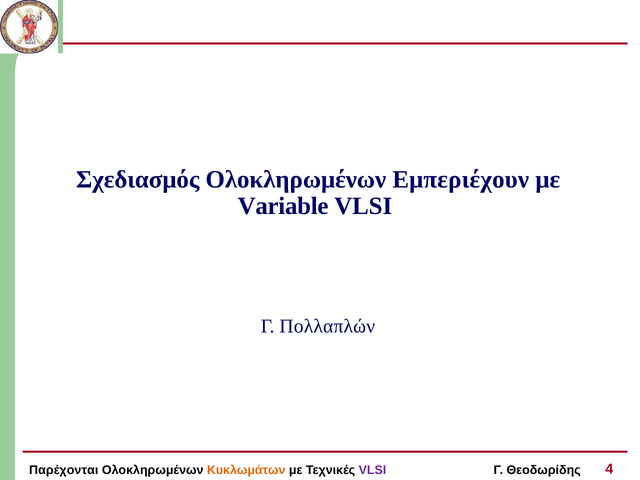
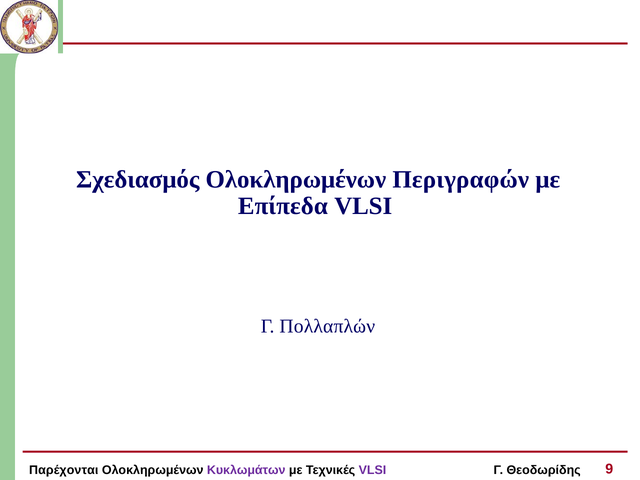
Εμπεριέχουν: Εμπεριέχουν -> Περιγραφών (461, 179)
Variable: Variable -> Επίπεδα (283, 206)
Κυκλωμάτων colour: orange -> purple (246, 470)
4: 4 -> 9 (609, 469)
